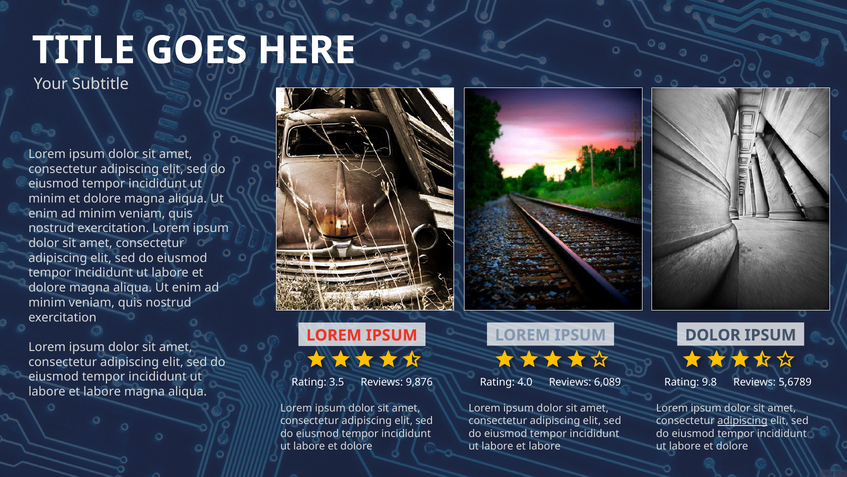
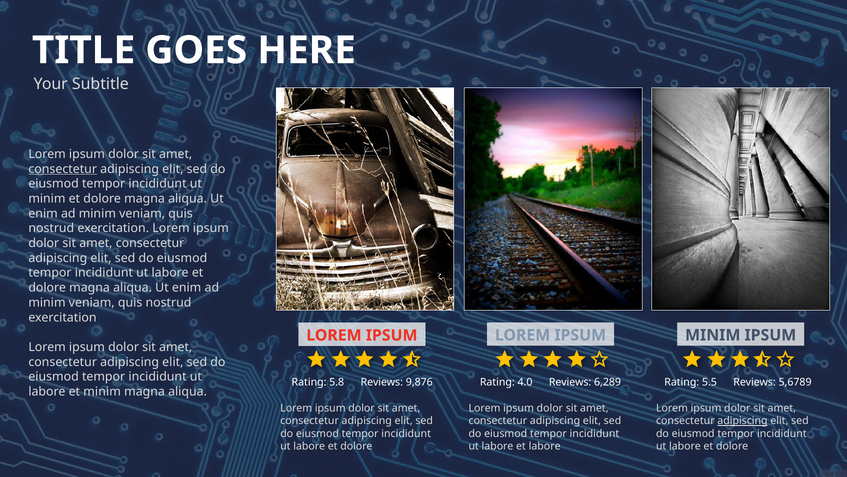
consectetur underline: none -> present (63, 169)
DOLOR: DOLOR -> MINIM (713, 335)
3.5: 3.5 -> 5.8 (337, 382)
6,089: 6,089 -> 6,289 (608, 382)
9.8: 9.8 -> 5.5 (709, 382)
labore: labore -> minim (102, 391)
